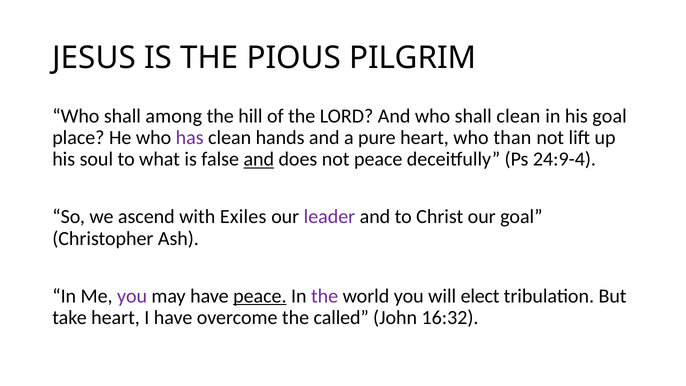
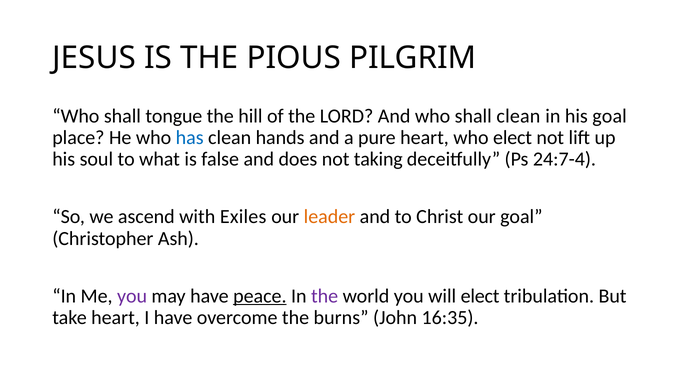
among: among -> tongue (174, 116)
has colour: purple -> blue (190, 138)
who than: than -> elect (513, 138)
and underline: present -> none (259, 159)
not peace: peace -> taking (378, 159)
24:9-4: 24:9-4 -> 24:7-4 (564, 159)
leader colour: purple -> orange (329, 217)
called: called -> burns (341, 317)
16:32: 16:32 -> 16:35 (450, 317)
